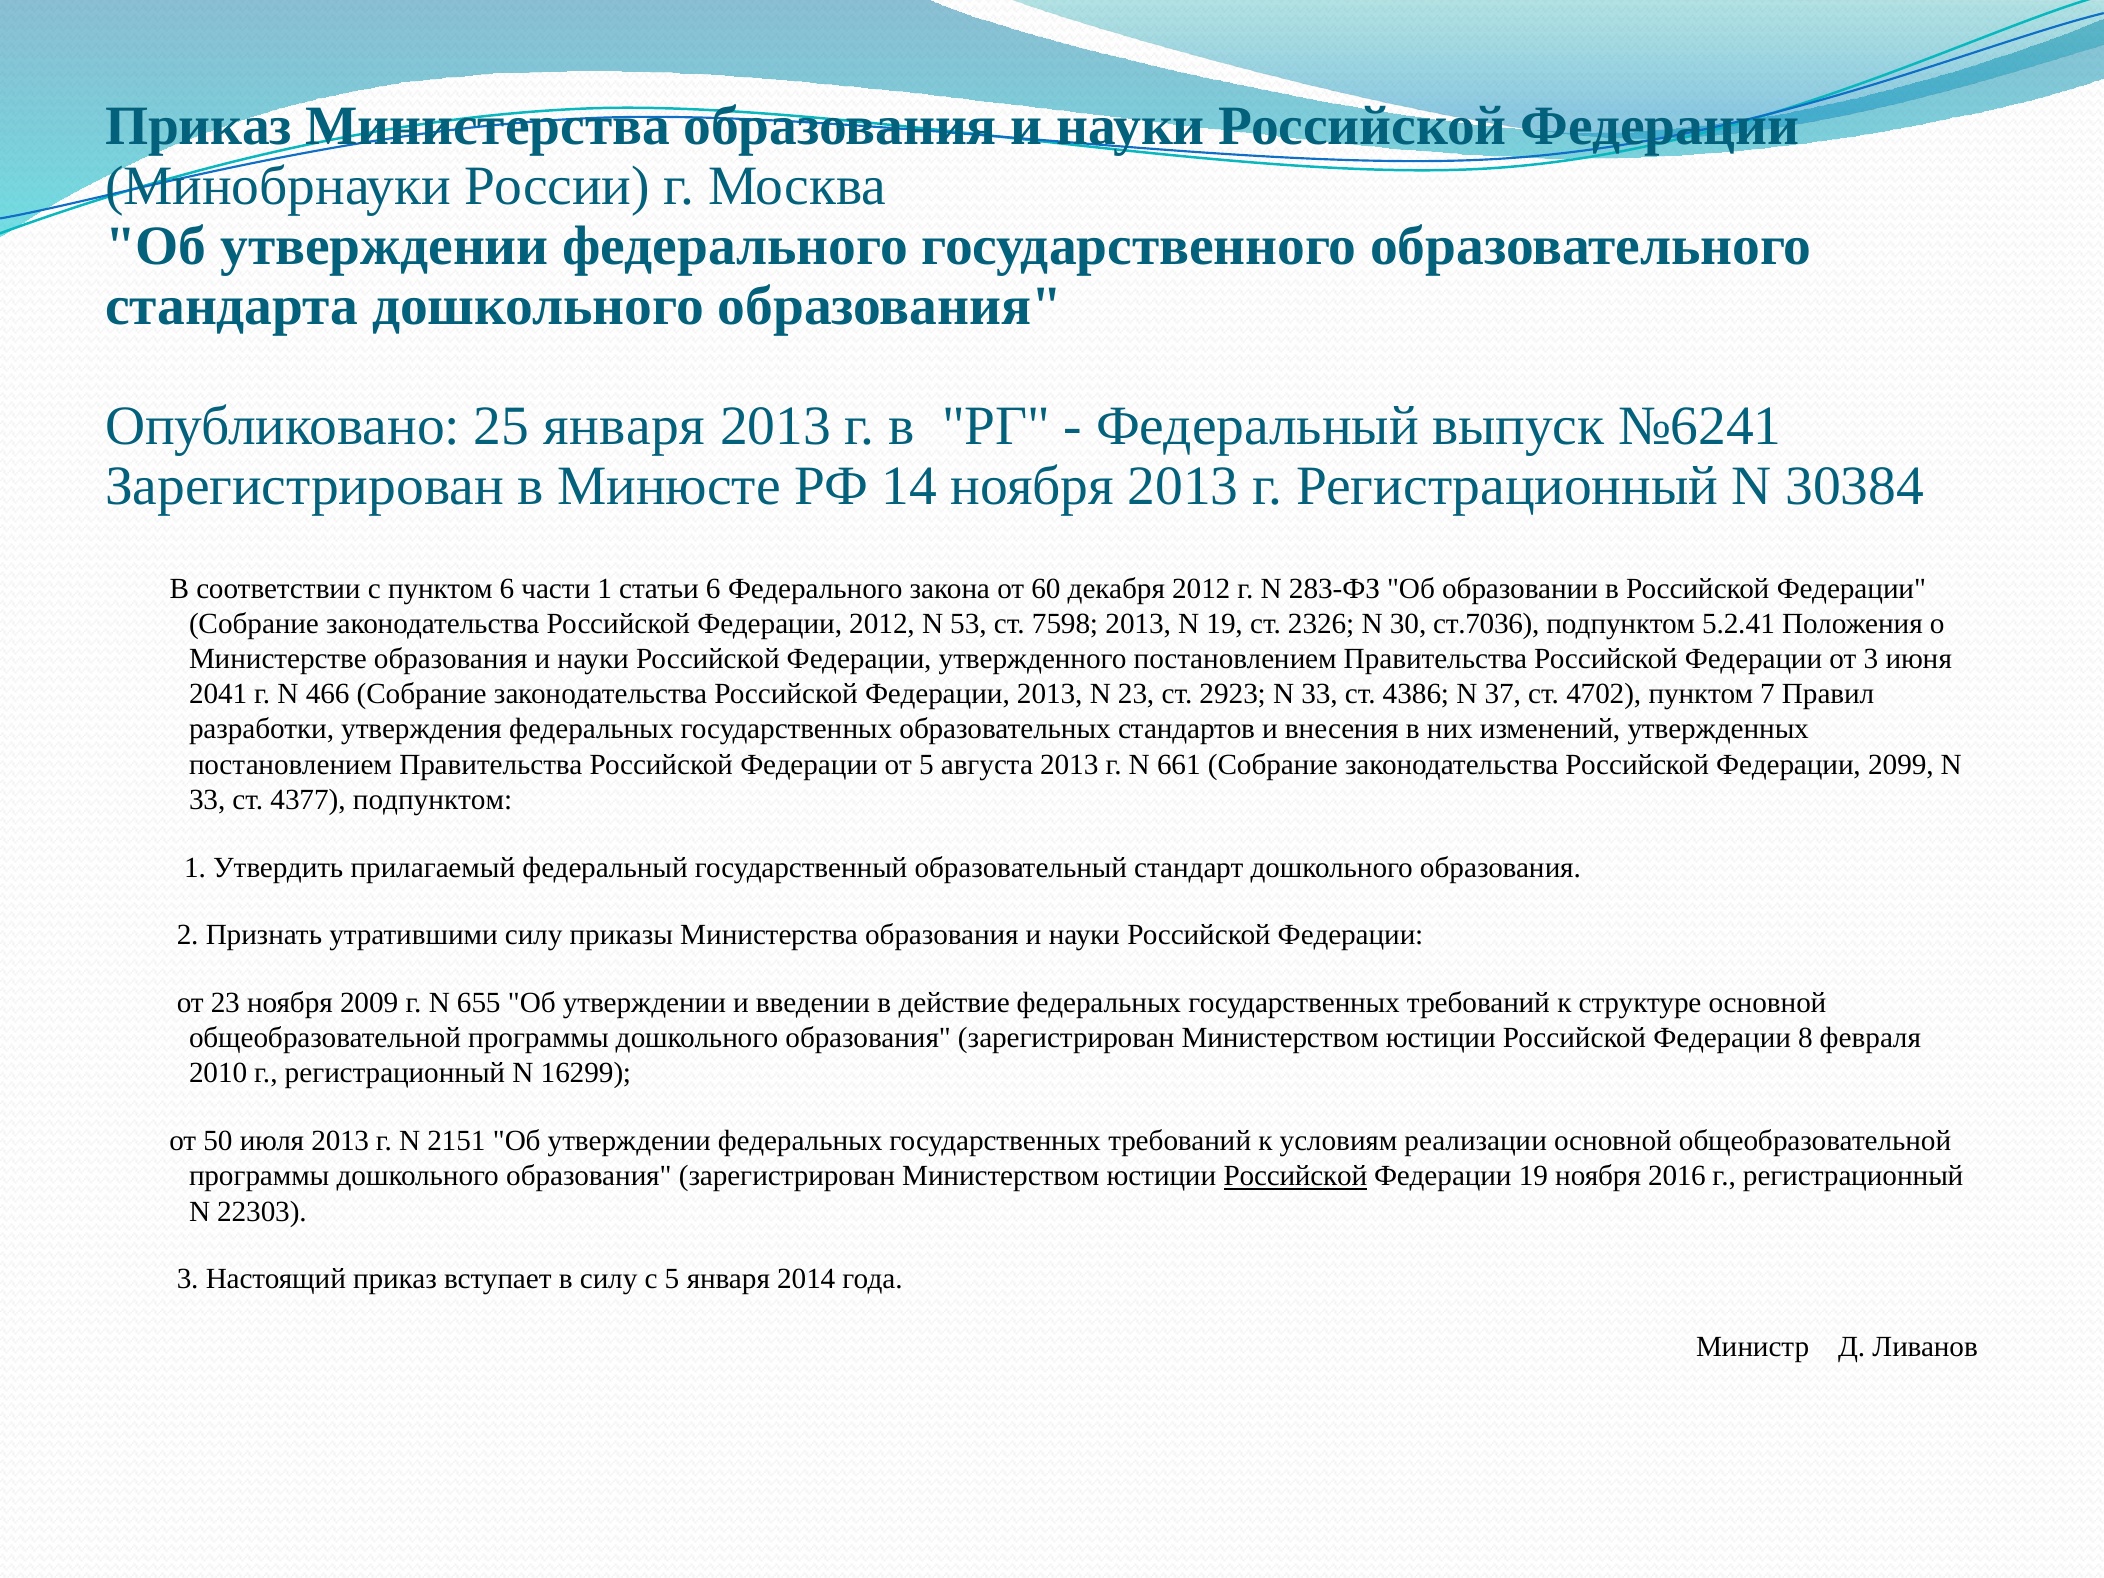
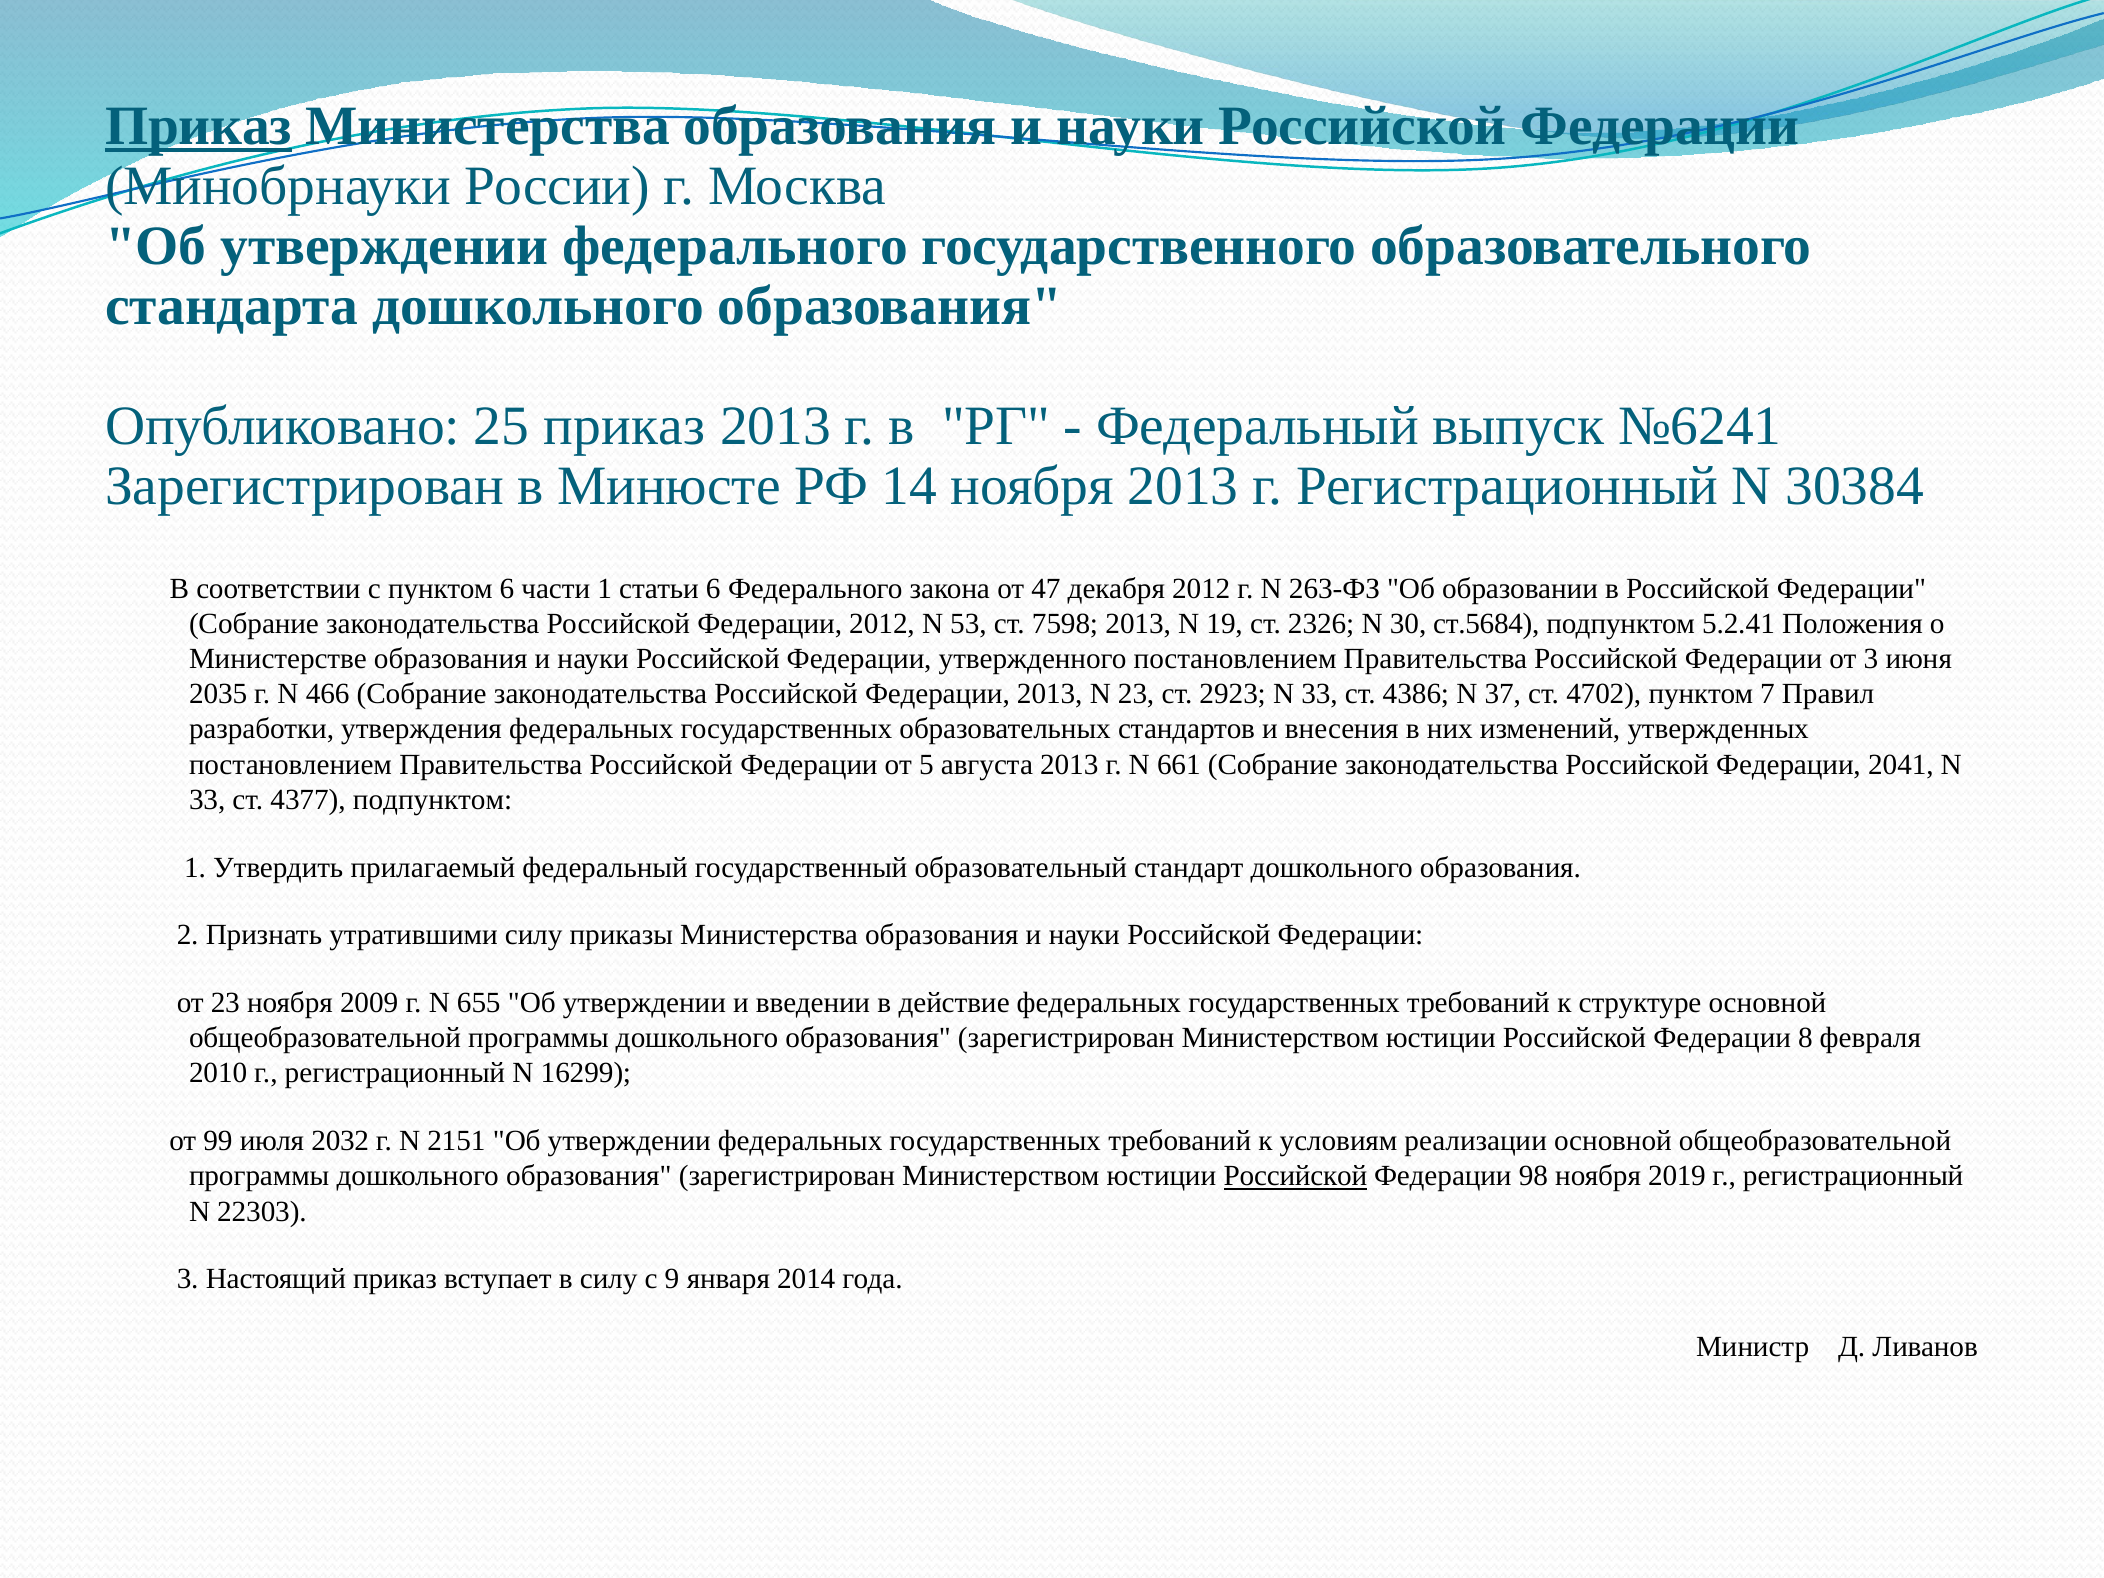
Приказ underline: none -> present (199, 126)
25 января: января -> приказ (624, 426)
60: 60 -> 47 (1046, 589)
283-ФЗ: 283-ФЗ -> 263-ФЗ (1335, 589)
ст.7036: ст.7036 -> ст.5684 (1486, 624)
2041: 2041 -> 2035 (218, 694)
2099: 2099 -> 2041 (1901, 764)
50: 50 -> 99 (218, 1141)
июля 2013: 2013 -> 2032 (340, 1141)
Федерации 19: 19 -> 98 (1534, 1176)
2016: 2016 -> 2019 (1677, 1176)
с 5: 5 -> 9 (672, 1279)
